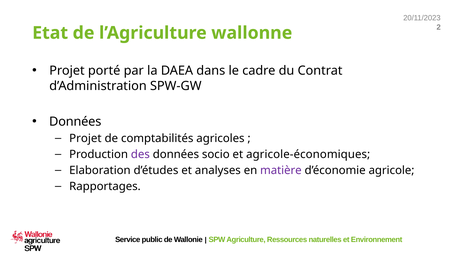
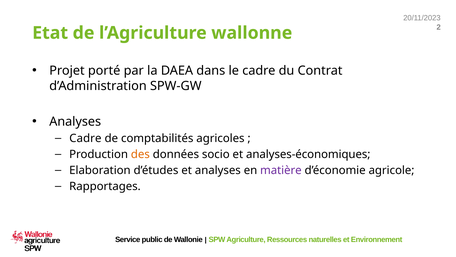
Données: Données -> Analyses (75, 121)
Projet: Projet -> Cadre (85, 138)
des colour: purple -> orange (140, 154)
agricole-économiques: agricole-économiques -> analyses-économiques (308, 154)
